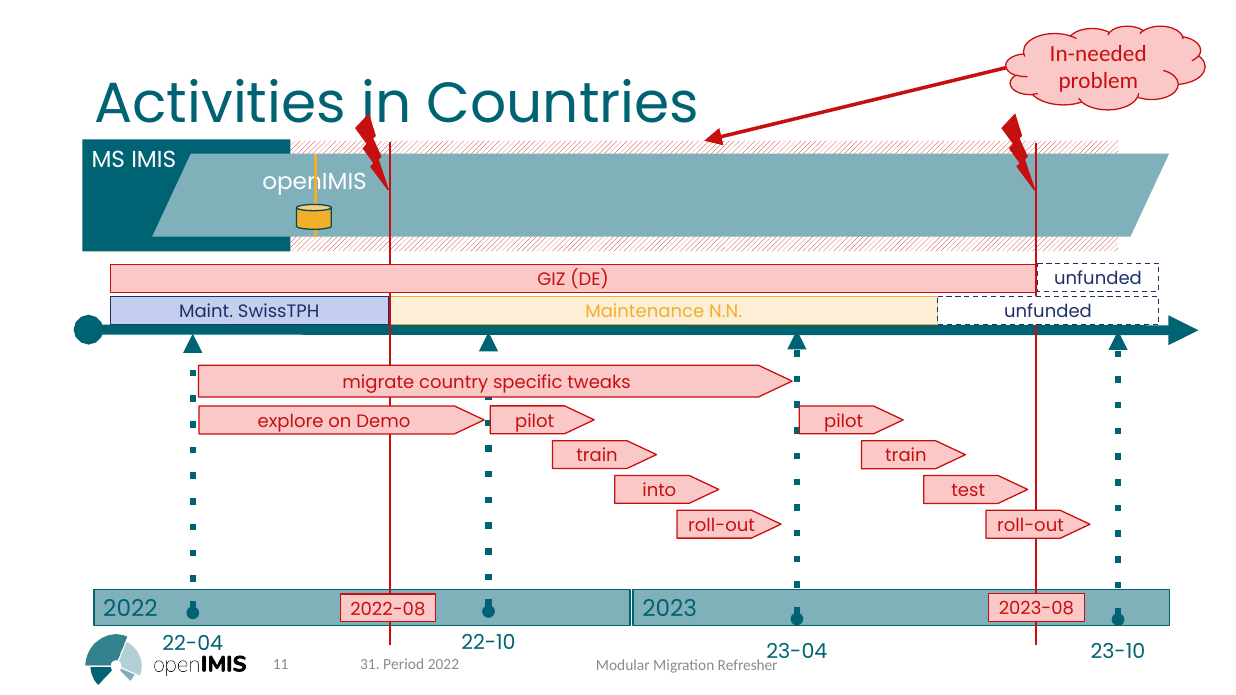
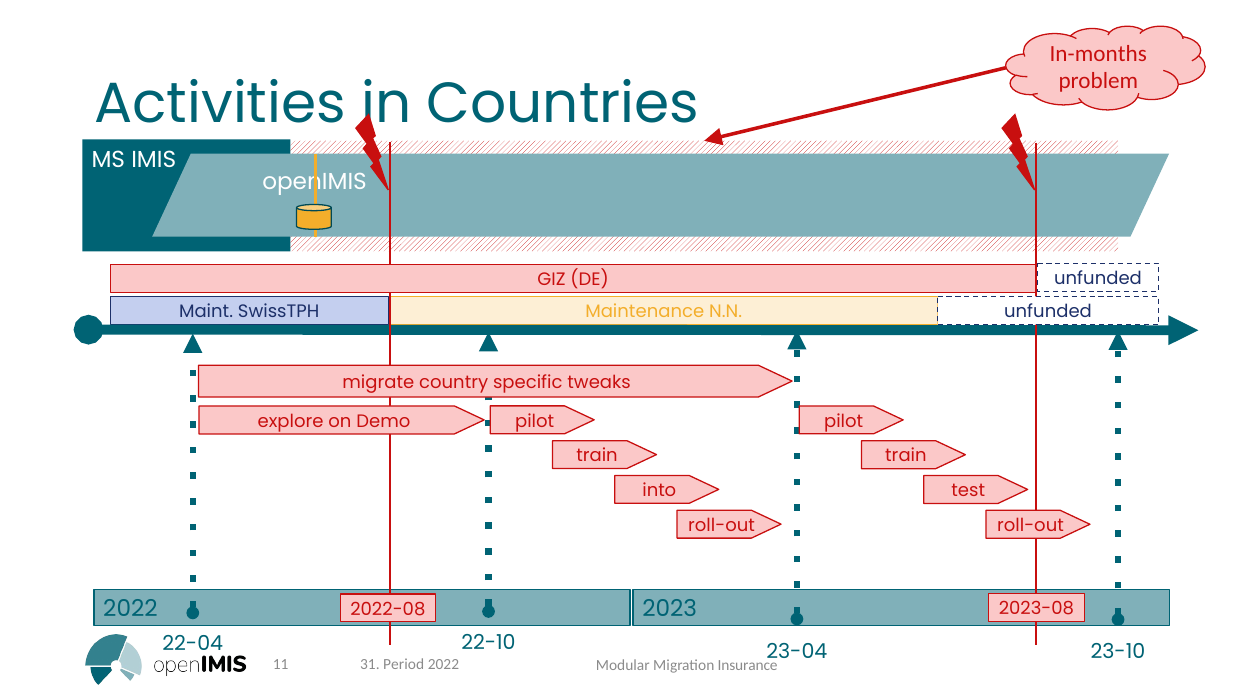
In-needed: In-needed -> In-months (1098, 54)
Refresher: Refresher -> Insurance (748, 665)
